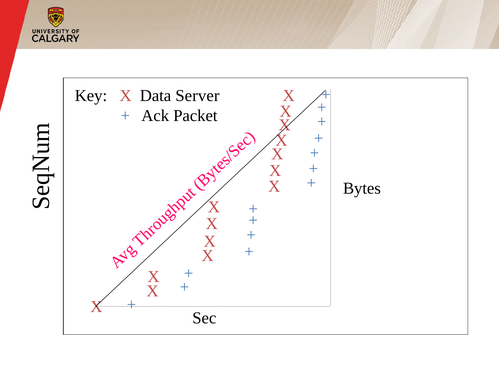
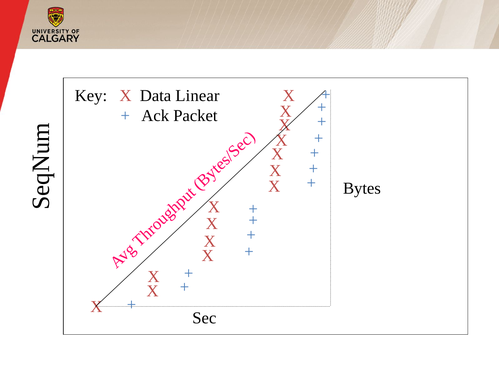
Server: Server -> Linear (197, 96)
